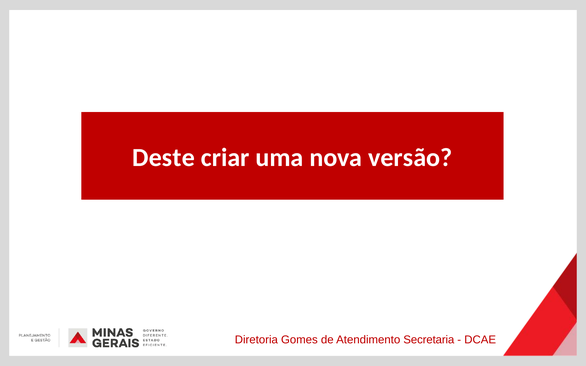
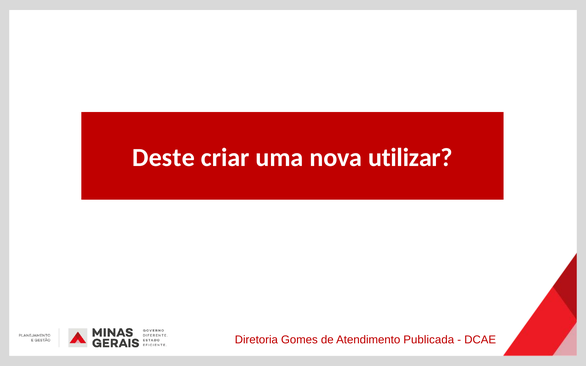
versão: versão -> utilizar (410, 158)
Secretaria: Secretaria -> Publicada (429, 340)
